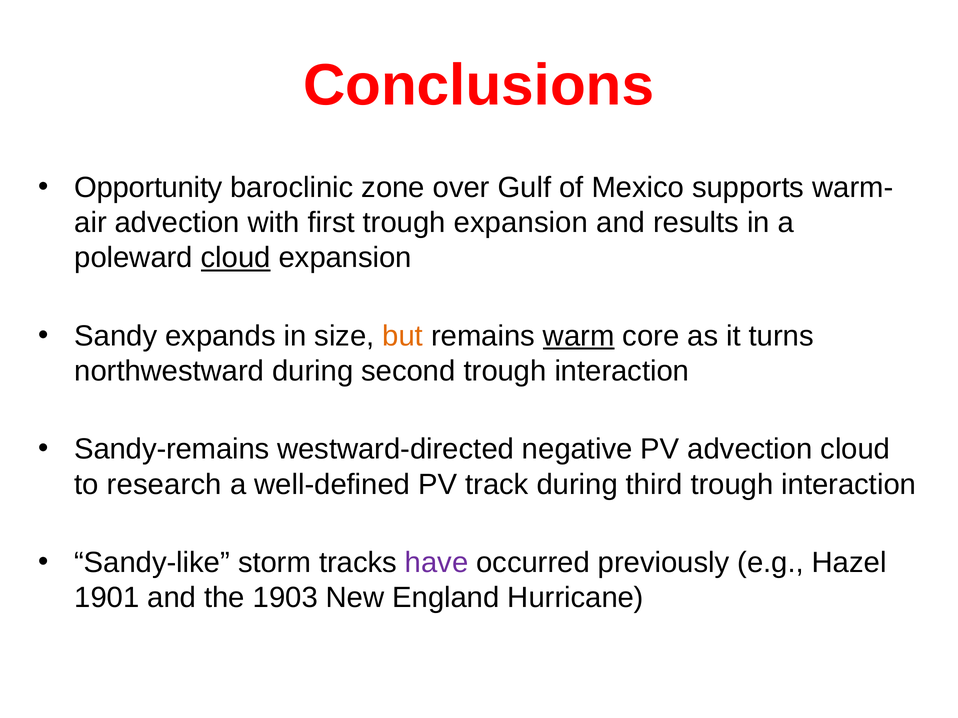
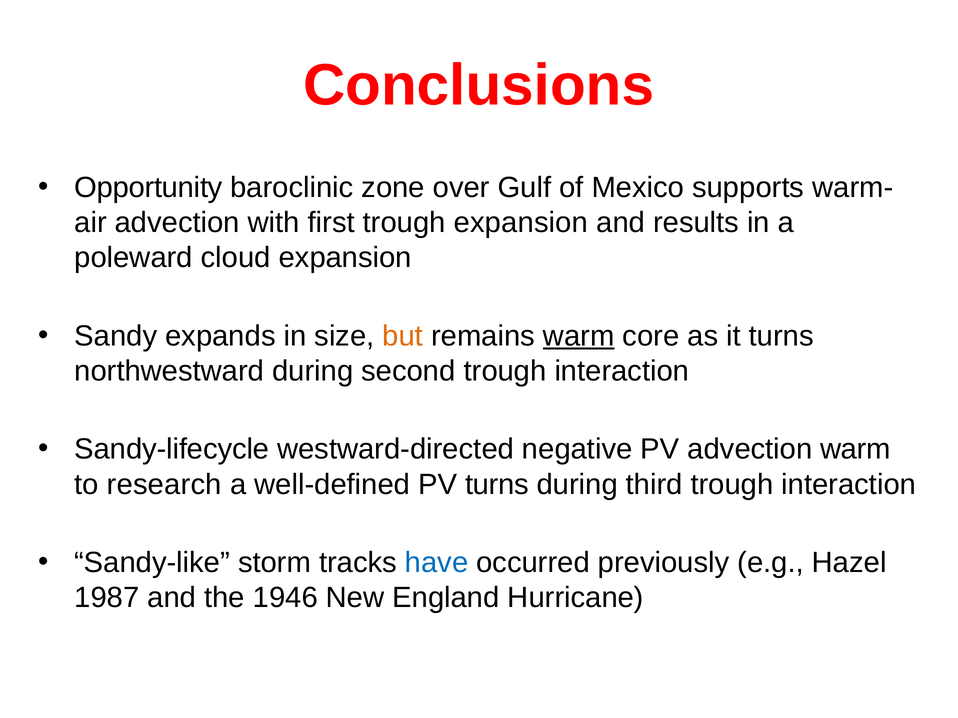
cloud underline: present -> none (236, 258)
Sandy-remains: Sandy-remains -> Sandy-lifecycle (172, 450)
advection cloud: cloud -> warm (855, 450)
PV track: track -> turns (497, 485)
have colour: purple -> blue (437, 563)
1901: 1901 -> 1987 (107, 598)
1903: 1903 -> 1946 (285, 598)
